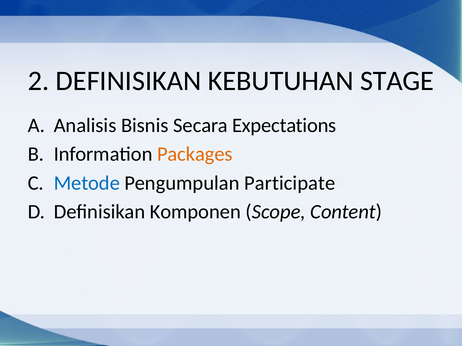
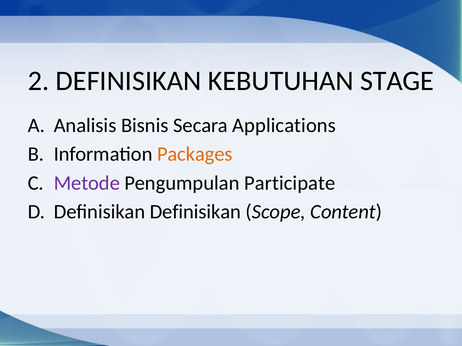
Expectations: Expectations -> Applications (284, 126)
Metode colour: blue -> purple (87, 183)
Definisikan Komponen: Komponen -> Definisikan (195, 212)
